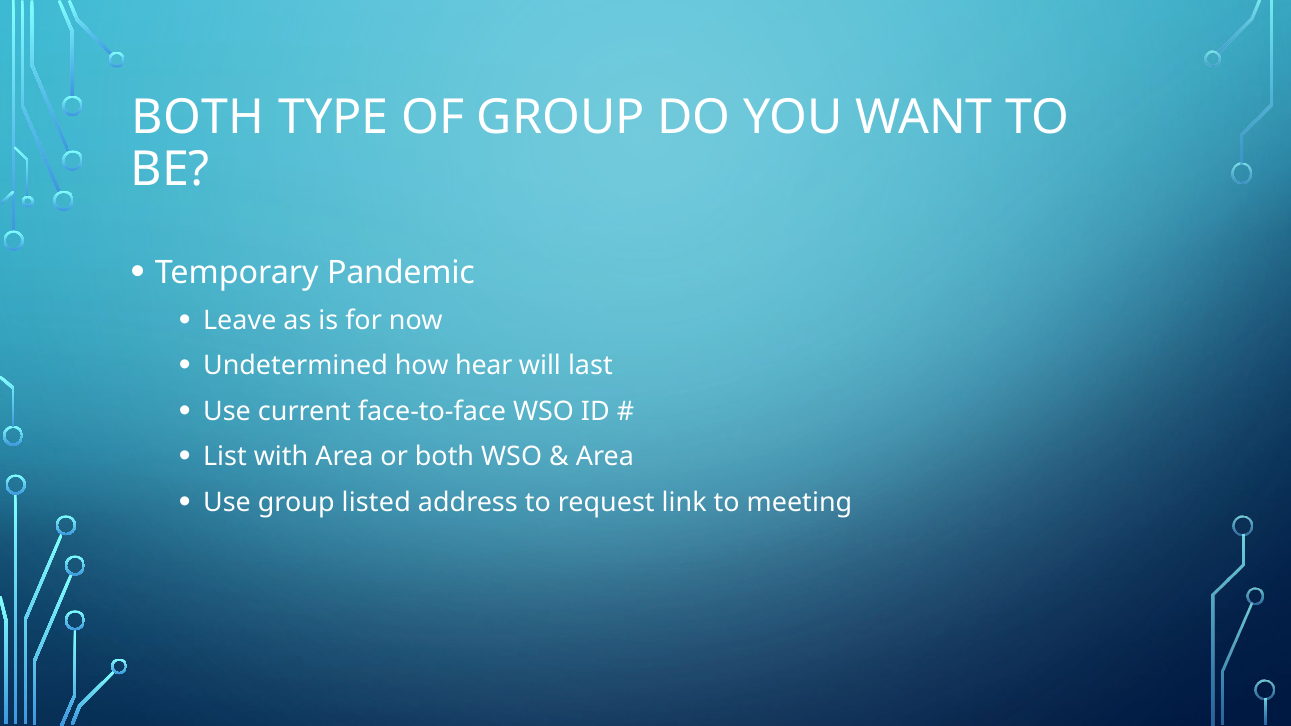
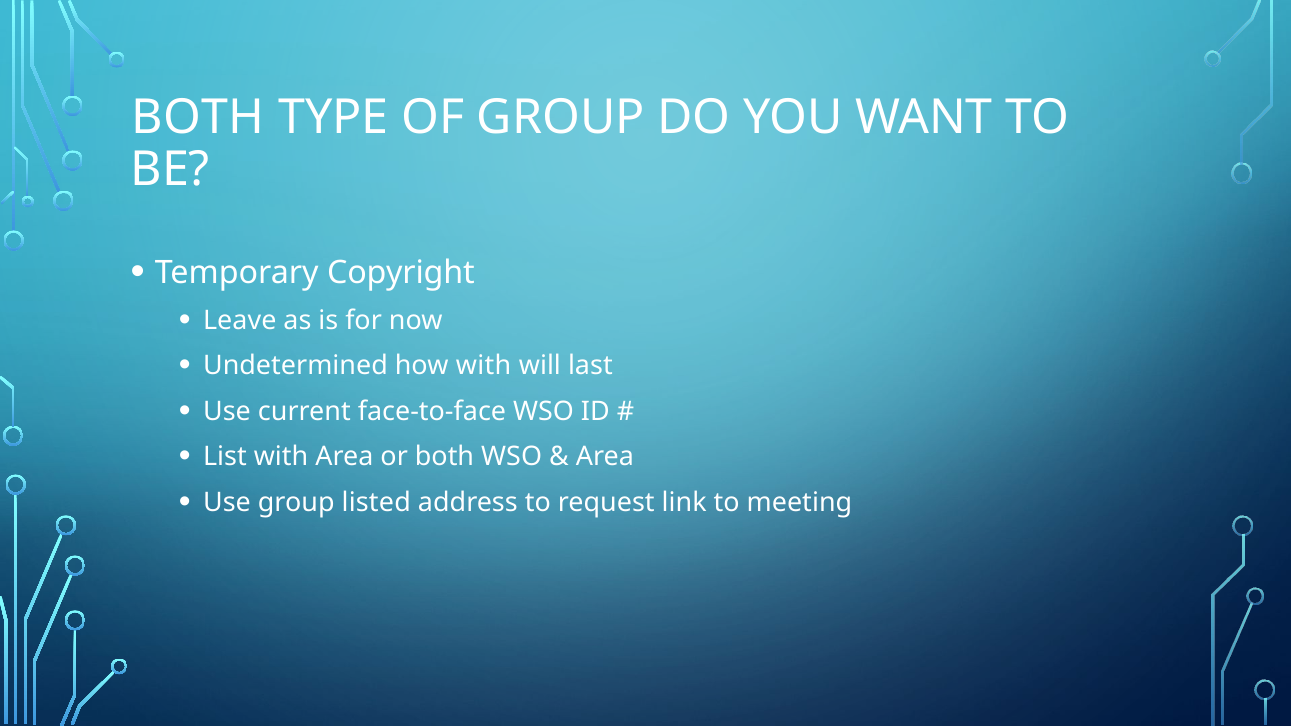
Pandemic: Pandemic -> Copyright (401, 272)
how hear: hear -> with (484, 366)
